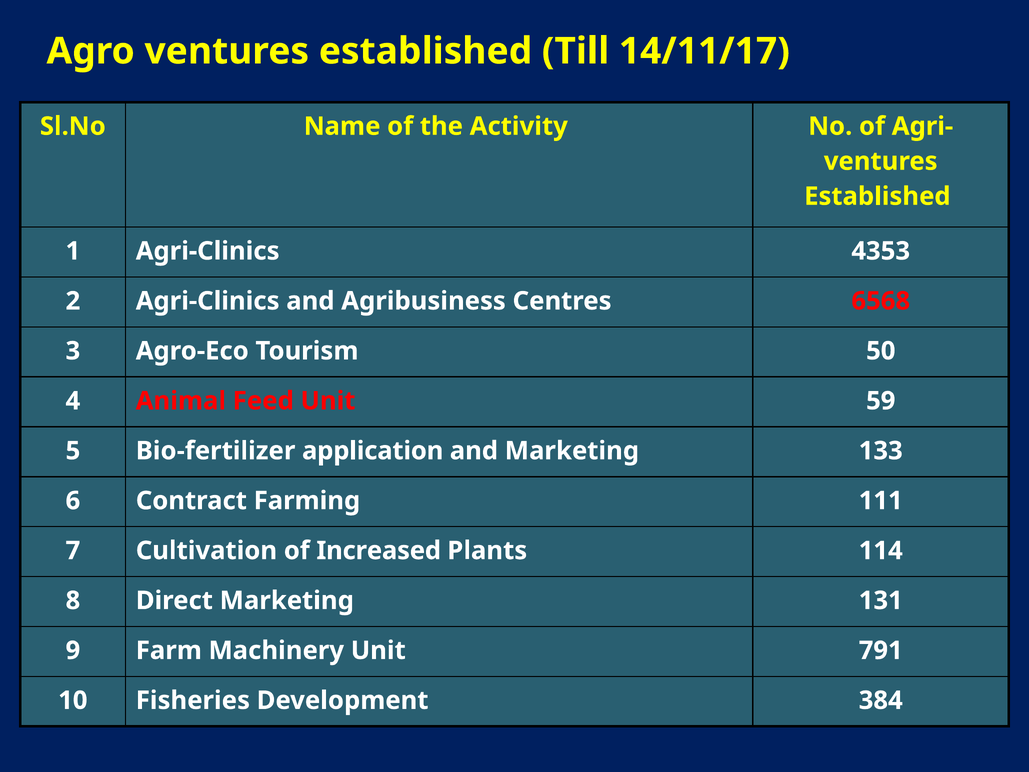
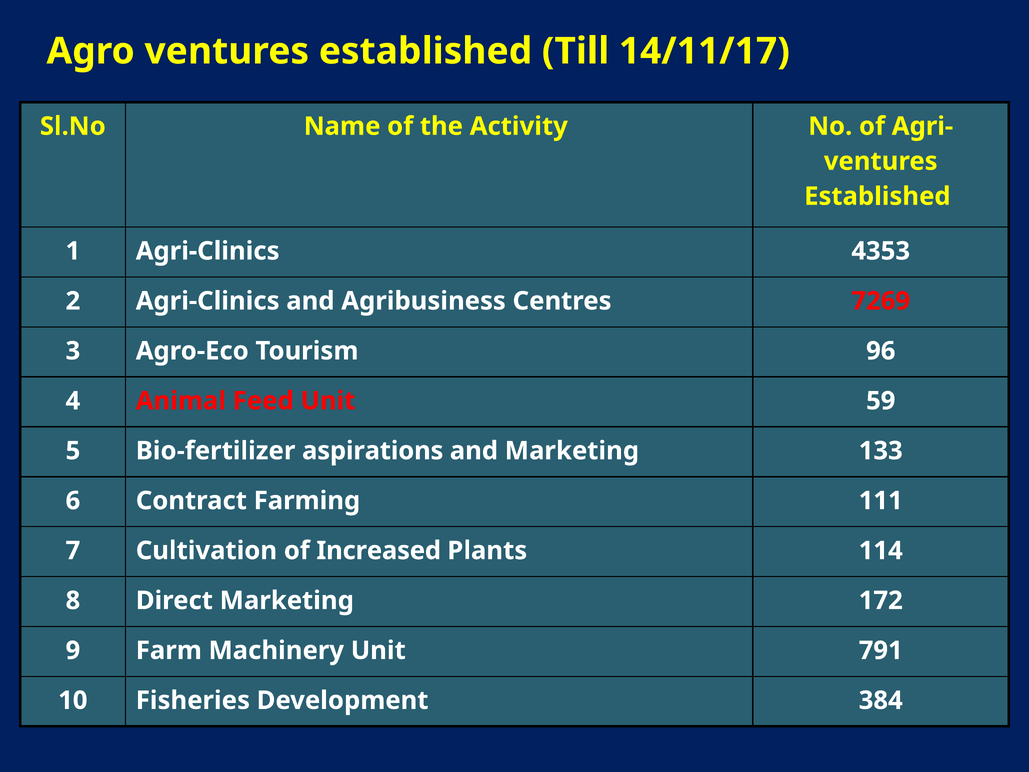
6568: 6568 -> 7269 (881, 301)
50: 50 -> 96 (881, 351)
application: application -> aspirations (373, 451)
131: 131 -> 172 (881, 600)
